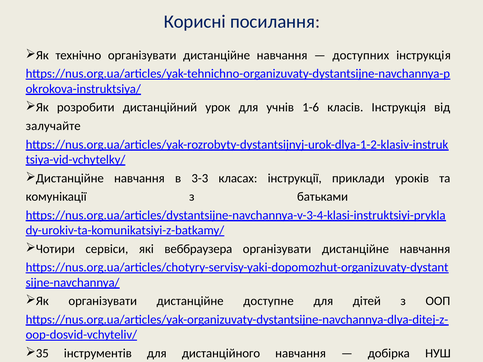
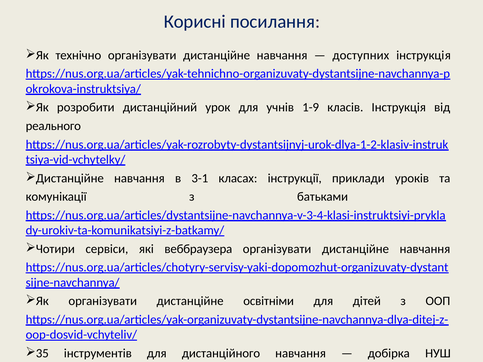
1-6: 1-6 -> 1-9 (311, 107)
залучайте: залучайте -> реального (53, 126)
3-3: 3-3 -> 3-1 (200, 178)
доступне: доступне -> освітніми (269, 301)
